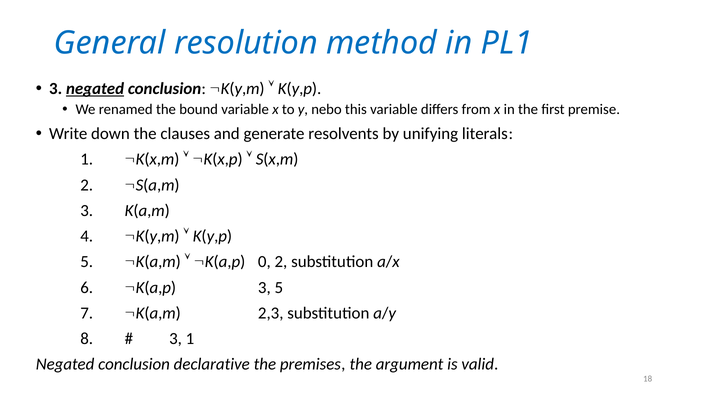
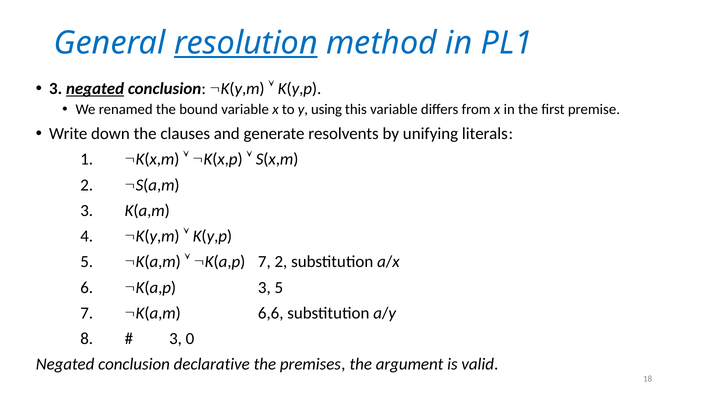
resolution underline: none -> present (246, 43)
nebo: nebo -> using (327, 109)
K(a,p 0: 0 -> 7 (264, 262)
2,3: 2,3 -> 6,6 (271, 313)
3 1: 1 -> 0 (190, 339)
